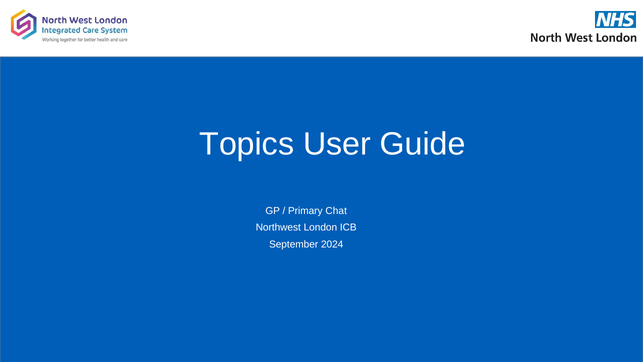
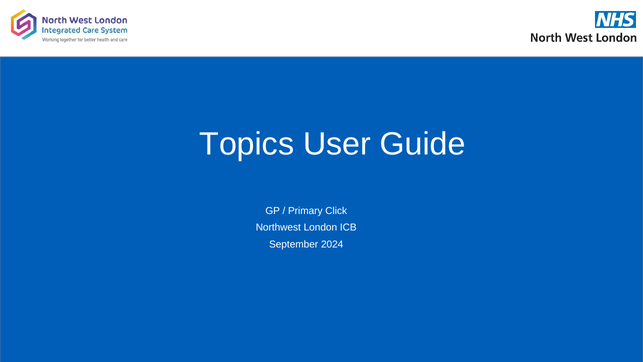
Chat: Chat -> Click (336, 211)
